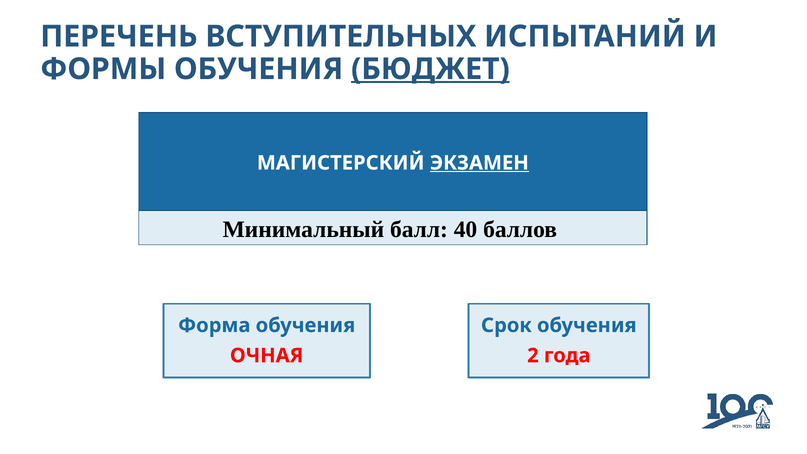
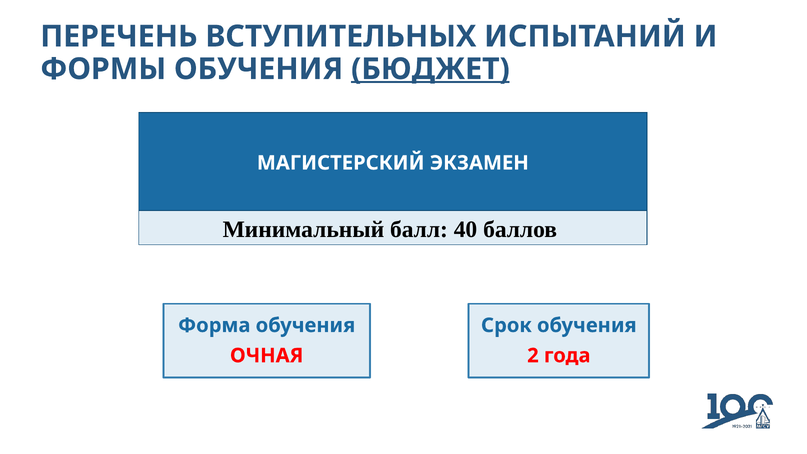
ЭКЗАМЕН underline: present -> none (479, 163)
